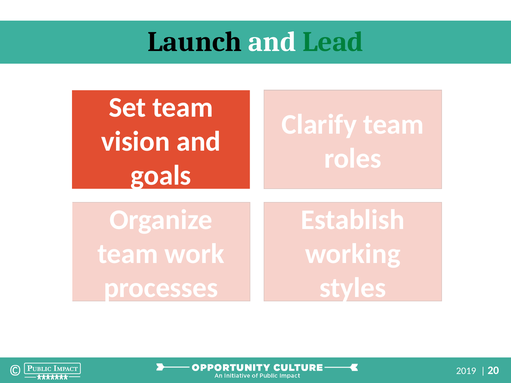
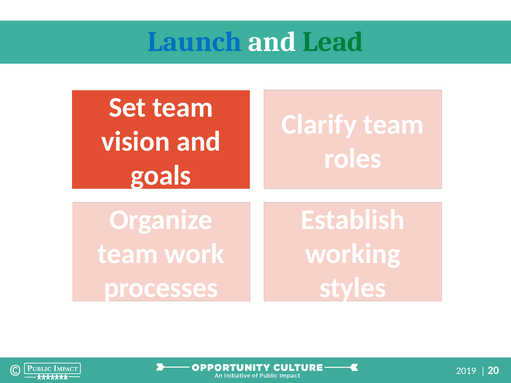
Launch colour: black -> blue (195, 42)
